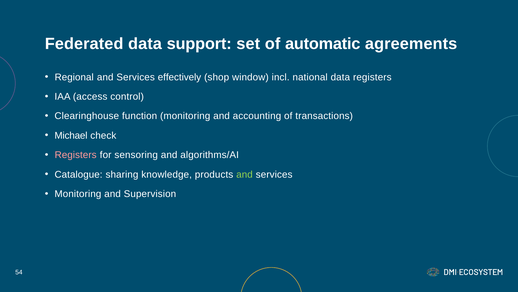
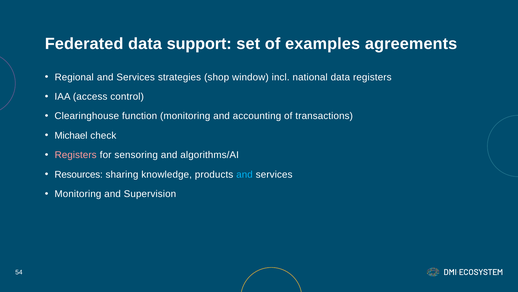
automatic: automatic -> examples (323, 44)
effectively: effectively -> strategies (179, 77)
Catalogue: Catalogue -> Resources (79, 174)
and colour: light green -> light blue (244, 174)
